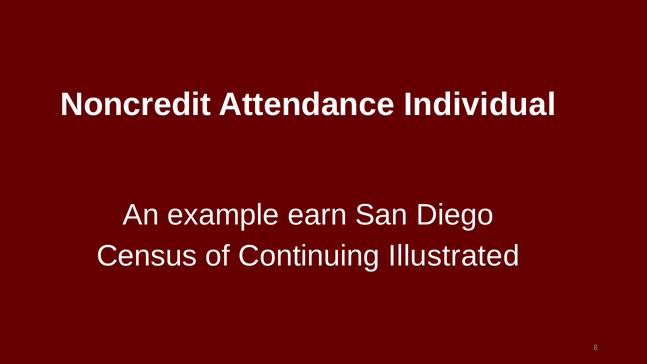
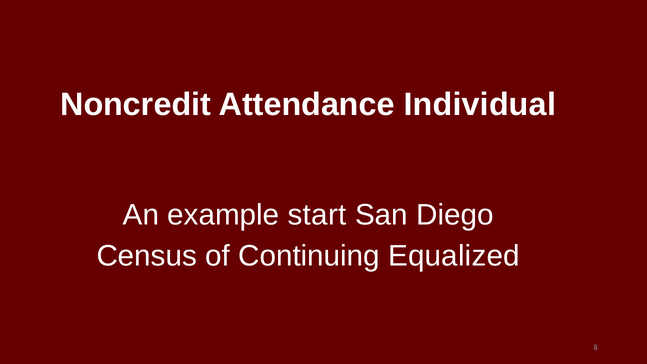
earn: earn -> start (317, 215)
Illustrated: Illustrated -> Equalized (454, 256)
